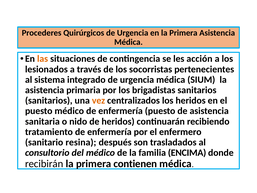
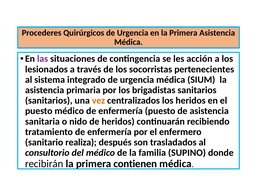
las colour: orange -> purple (43, 59)
resina: resina -> realiza (81, 142)
ENCIMA: ENCIMA -> SUPINO (187, 153)
